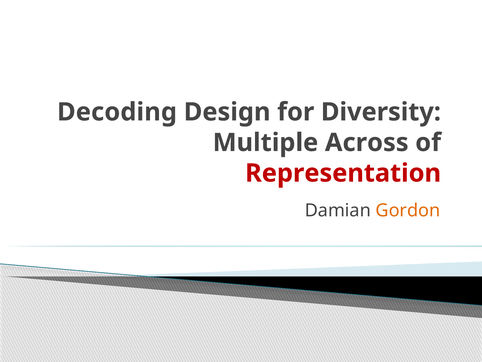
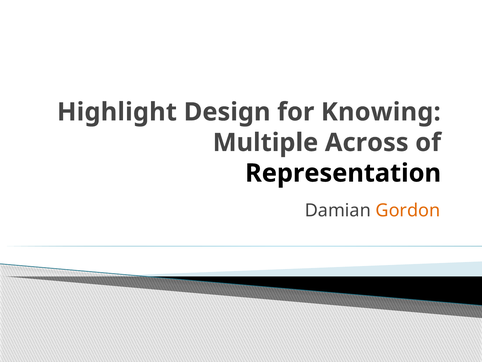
Decoding: Decoding -> Highlight (117, 112)
Diversity: Diversity -> Knowing (381, 112)
Representation colour: red -> black (343, 173)
